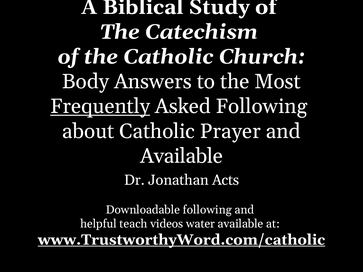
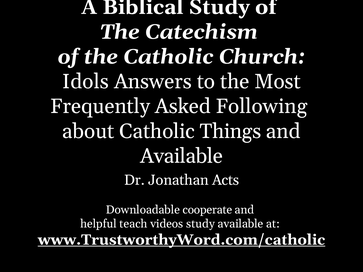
Body: Body -> Idols (85, 82)
Frequently underline: present -> none (100, 106)
Prayer: Prayer -> Things (230, 131)
Downloadable following: following -> cooperate (207, 210)
videos water: water -> study (200, 224)
